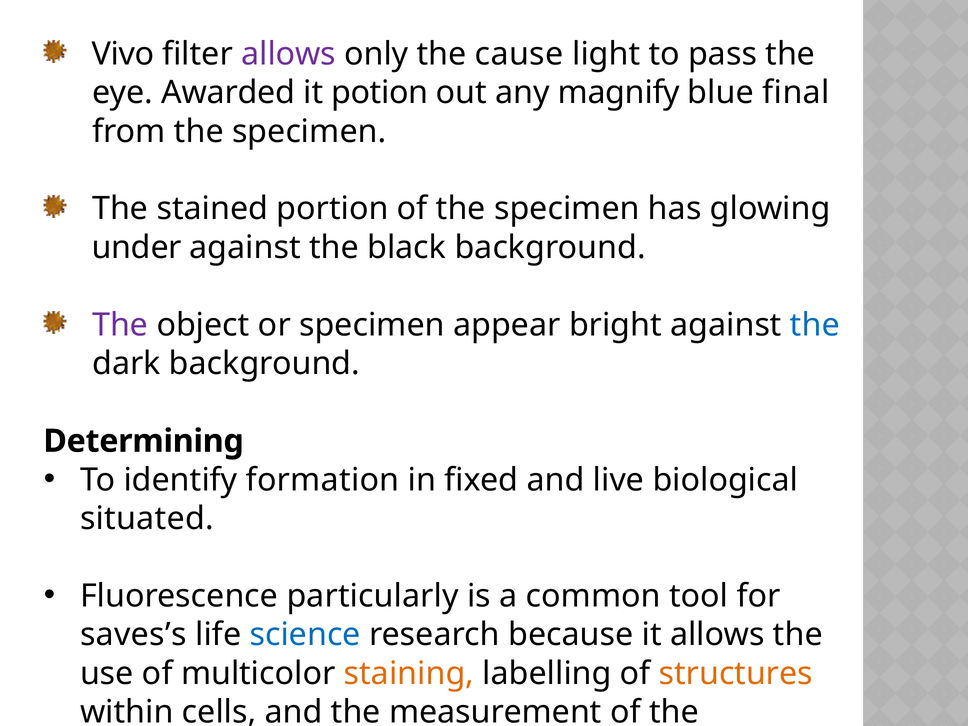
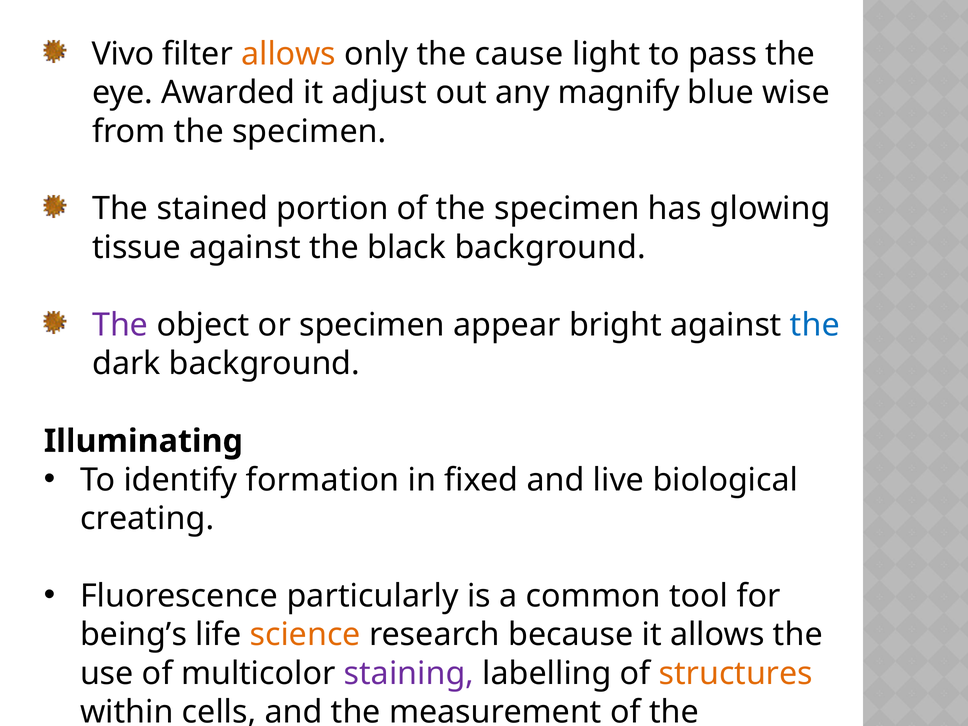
allows colour: purple -> orange (289, 54)
potion: potion -> adjust (379, 93)
final: final -> wise (796, 93)
under: under -> tissue (137, 248)
Determining: Determining -> Illuminating (143, 441)
situated: situated -> creating (147, 519)
saves’s: saves’s -> being’s (134, 635)
science colour: blue -> orange (305, 635)
staining colour: orange -> purple (409, 673)
